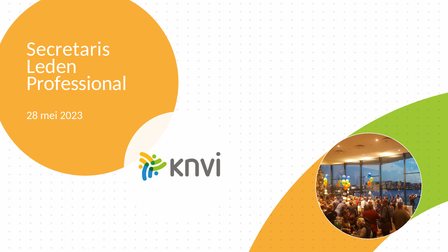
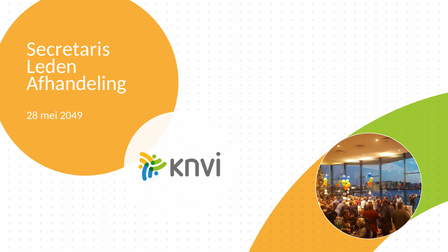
Professional: Professional -> Afhandeling (77, 83)
2023: 2023 -> 2049 (71, 116)
